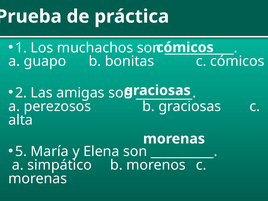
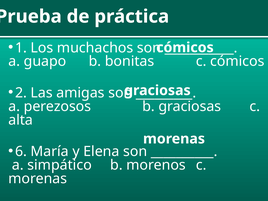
5: 5 -> 6 (21, 151)
